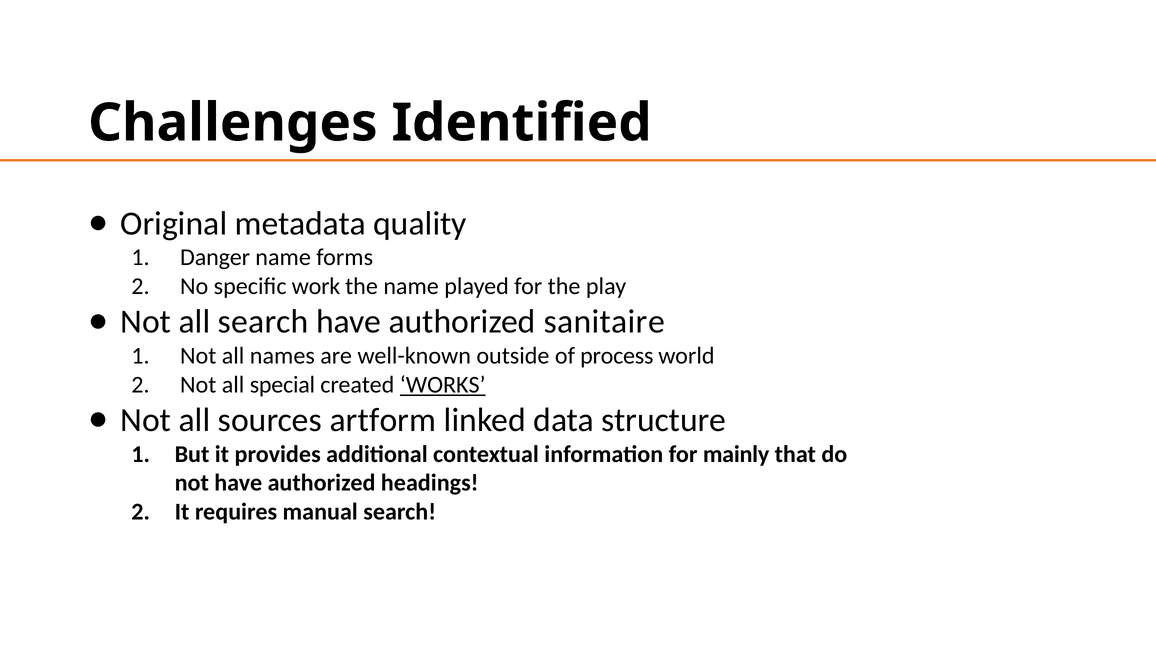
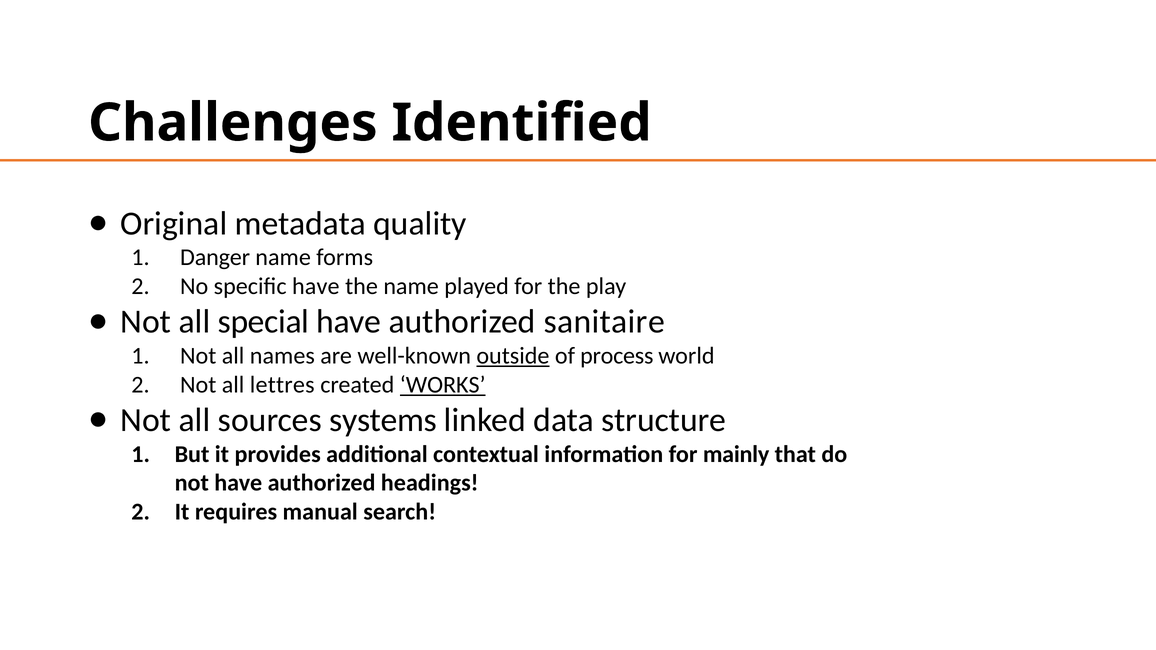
specific work: work -> have (316, 287)
all search: search -> special (263, 322)
outside underline: none -> present (513, 356)
special: special -> lettres (282, 385)
artform: artform -> systems (383, 420)
